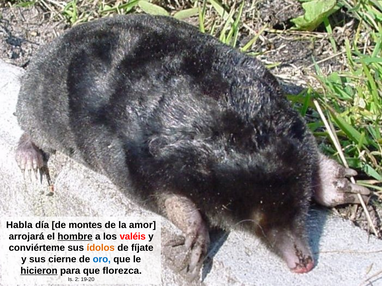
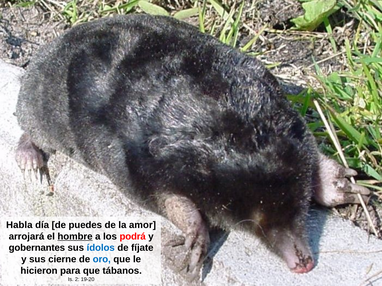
montes: montes -> puedes (85, 225)
valéis: valéis -> podrá (133, 237)
conviérteme: conviérteme -> gobernantes (37, 248)
ídolos colour: orange -> blue (101, 248)
hicieron underline: present -> none (39, 271)
florezca: florezca -> tábanos (122, 271)
